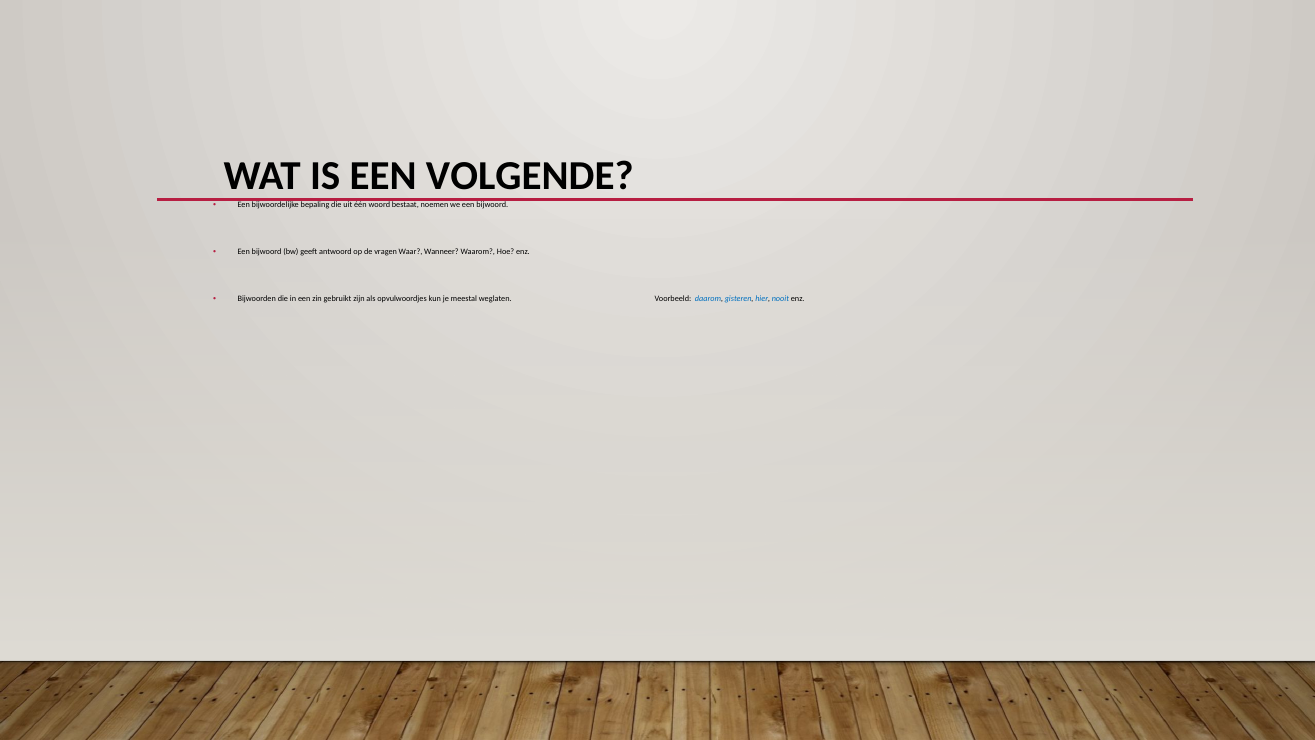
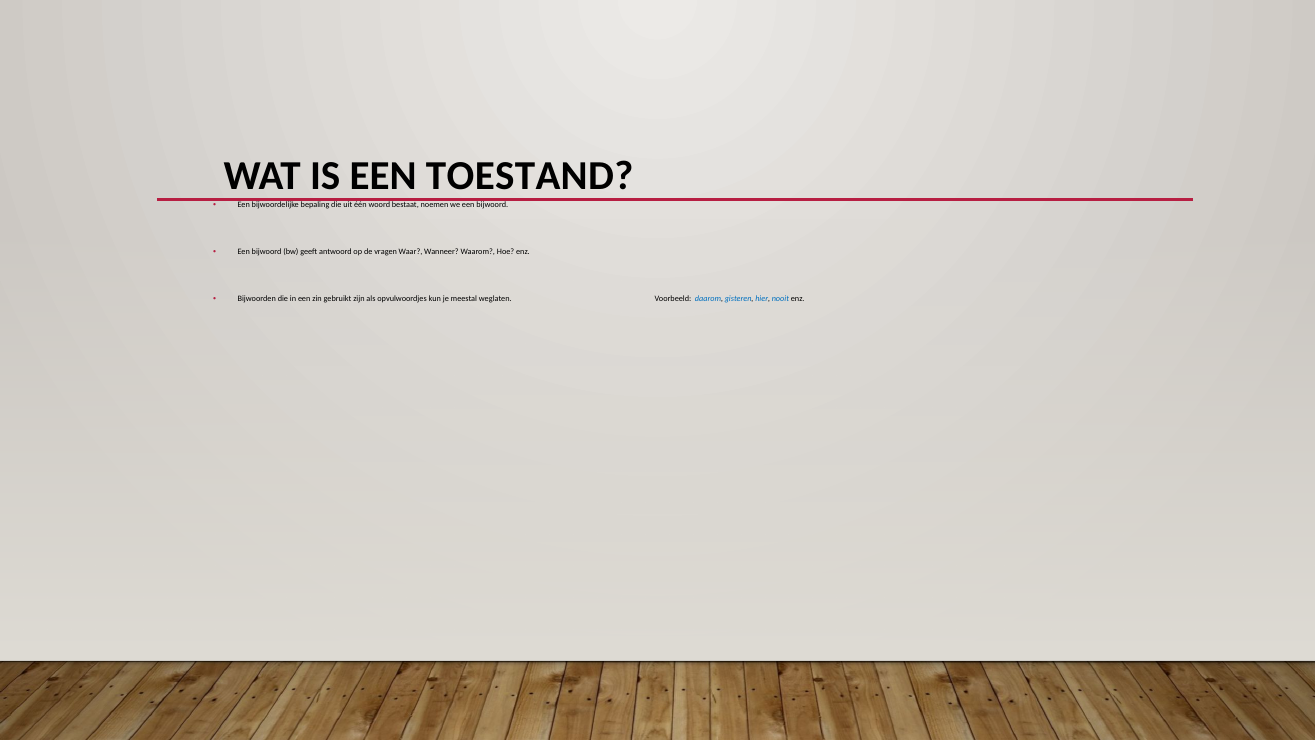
VOLGENDE: VOLGENDE -> TOESTAND (530, 176)
